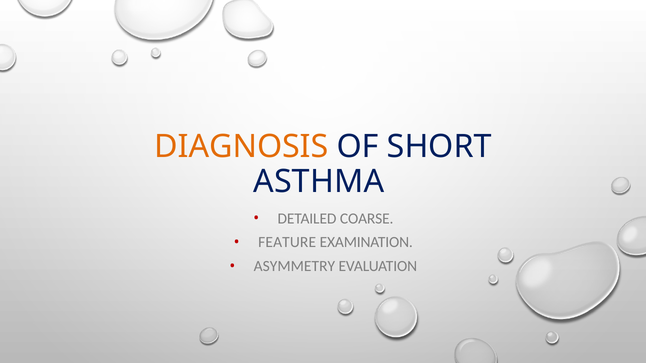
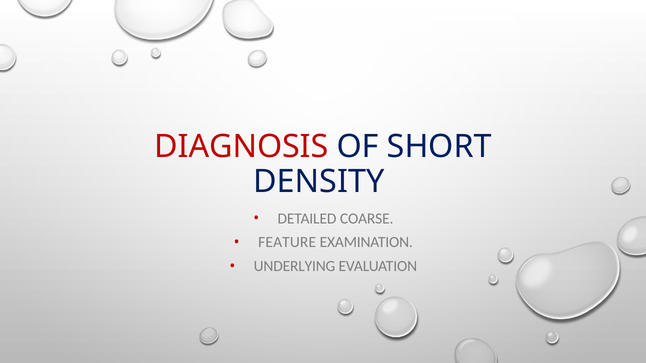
DIAGNOSIS colour: orange -> red (241, 147)
ASTHMA: ASTHMA -> DENSITY (319, 182)
ASYMMETRY: ASYMMETRY -> UNDERLYING (295, 266)
